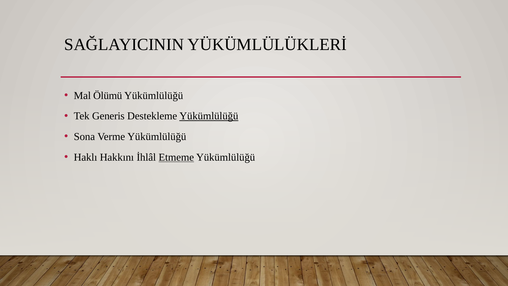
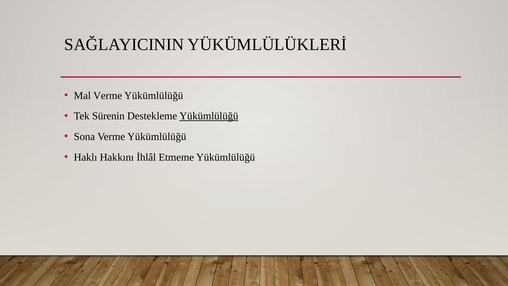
Mal Ölümü: Ölümü -> Verme (108, 96)
Generis: Generis -> Sürenin (108, 116)
Etmeme underline: present -> none (176, 157)
